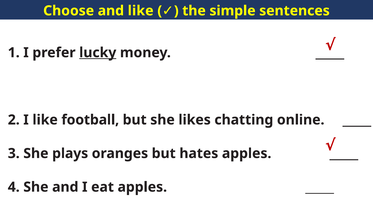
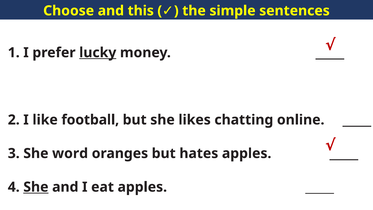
and like: like -> this (141, 11)
3 She plays: plays -> word (70, 153)
She underline: none -> present (36, 187)
